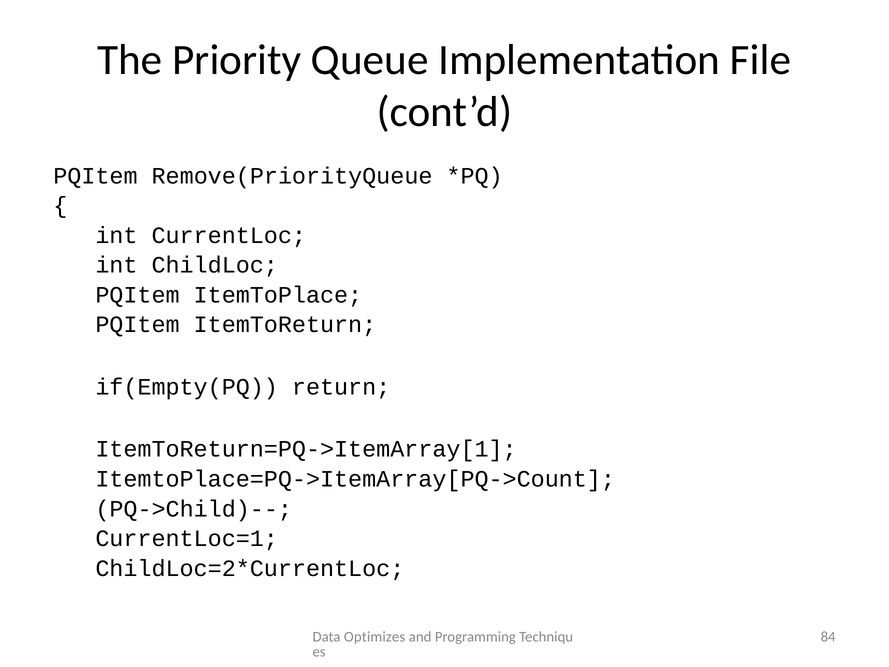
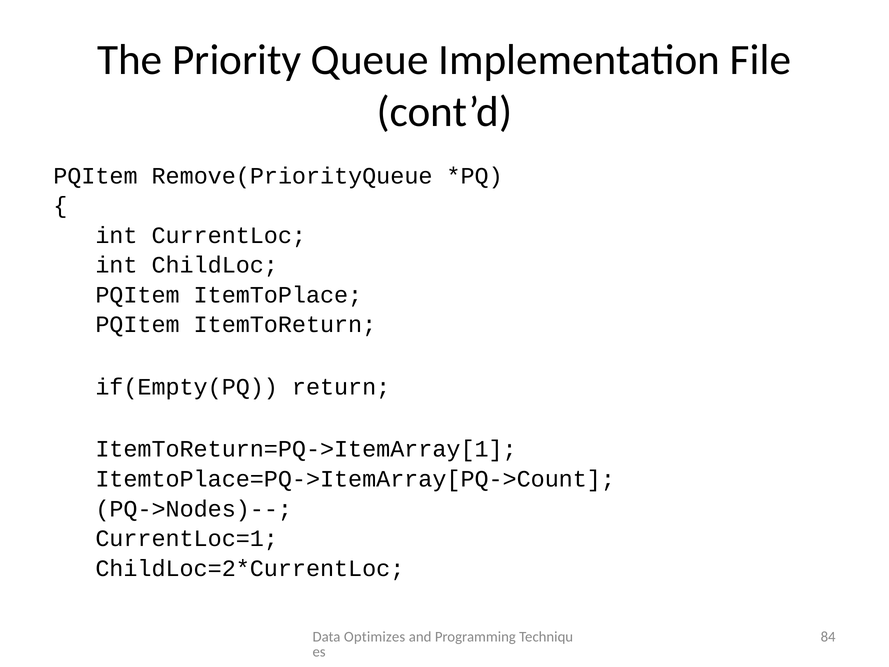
PQ->Child)--: PQ->Child)-- -> PQ->Nodes)-- (194, 509)
